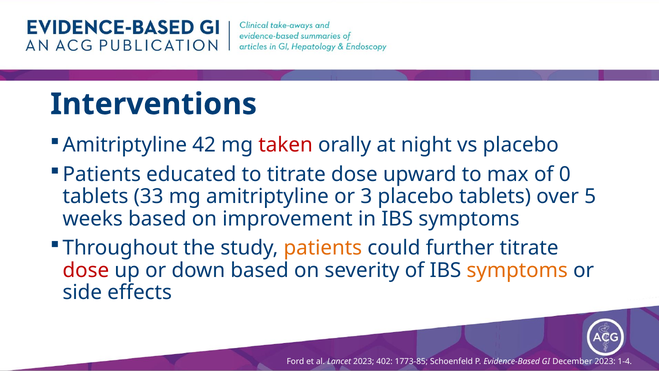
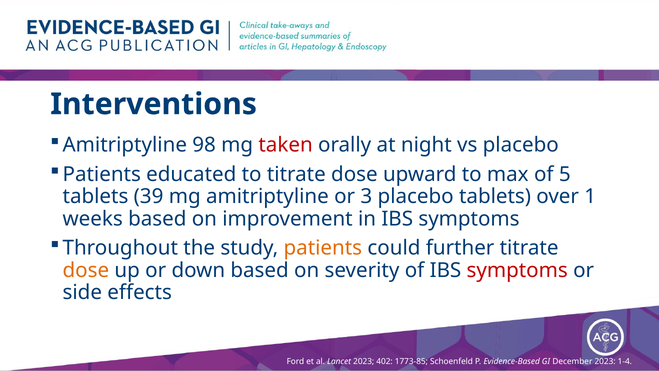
42: 42 -> 98 (204, 145)
0: 0 -> 5 (565, 174)
33: 33 -> 39 (149, 196)
5: 5 -> 1 (590, 196)
dose colour: red -> orange (86, 270)
symptoms colour: orange -> red (517, 270)
